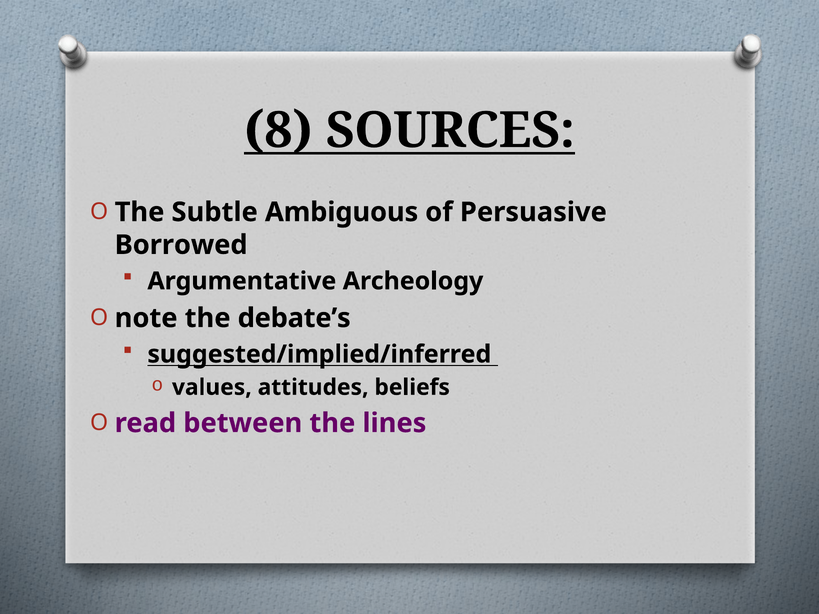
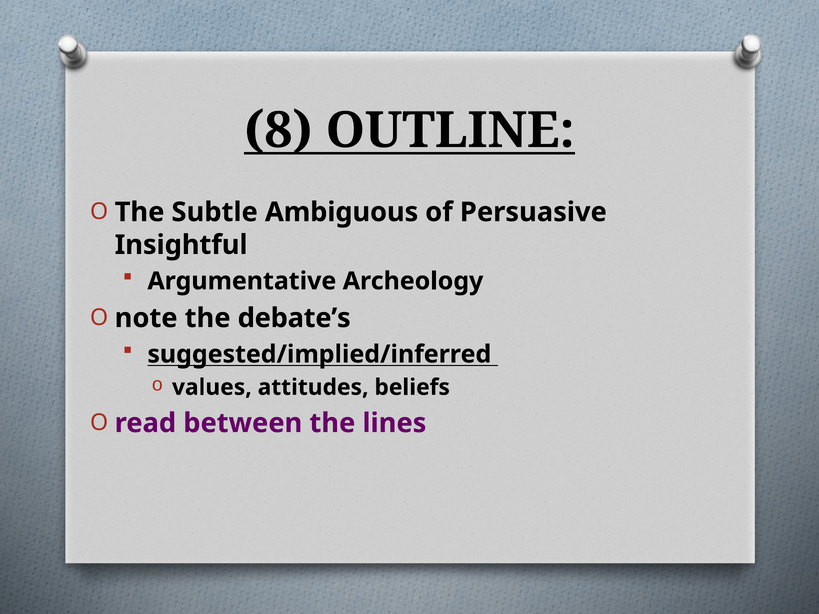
SOURCES: SOURCES -> OUTLINE (450, 131)
Borrowed: Borrowed -> Insightful (181, 245)
